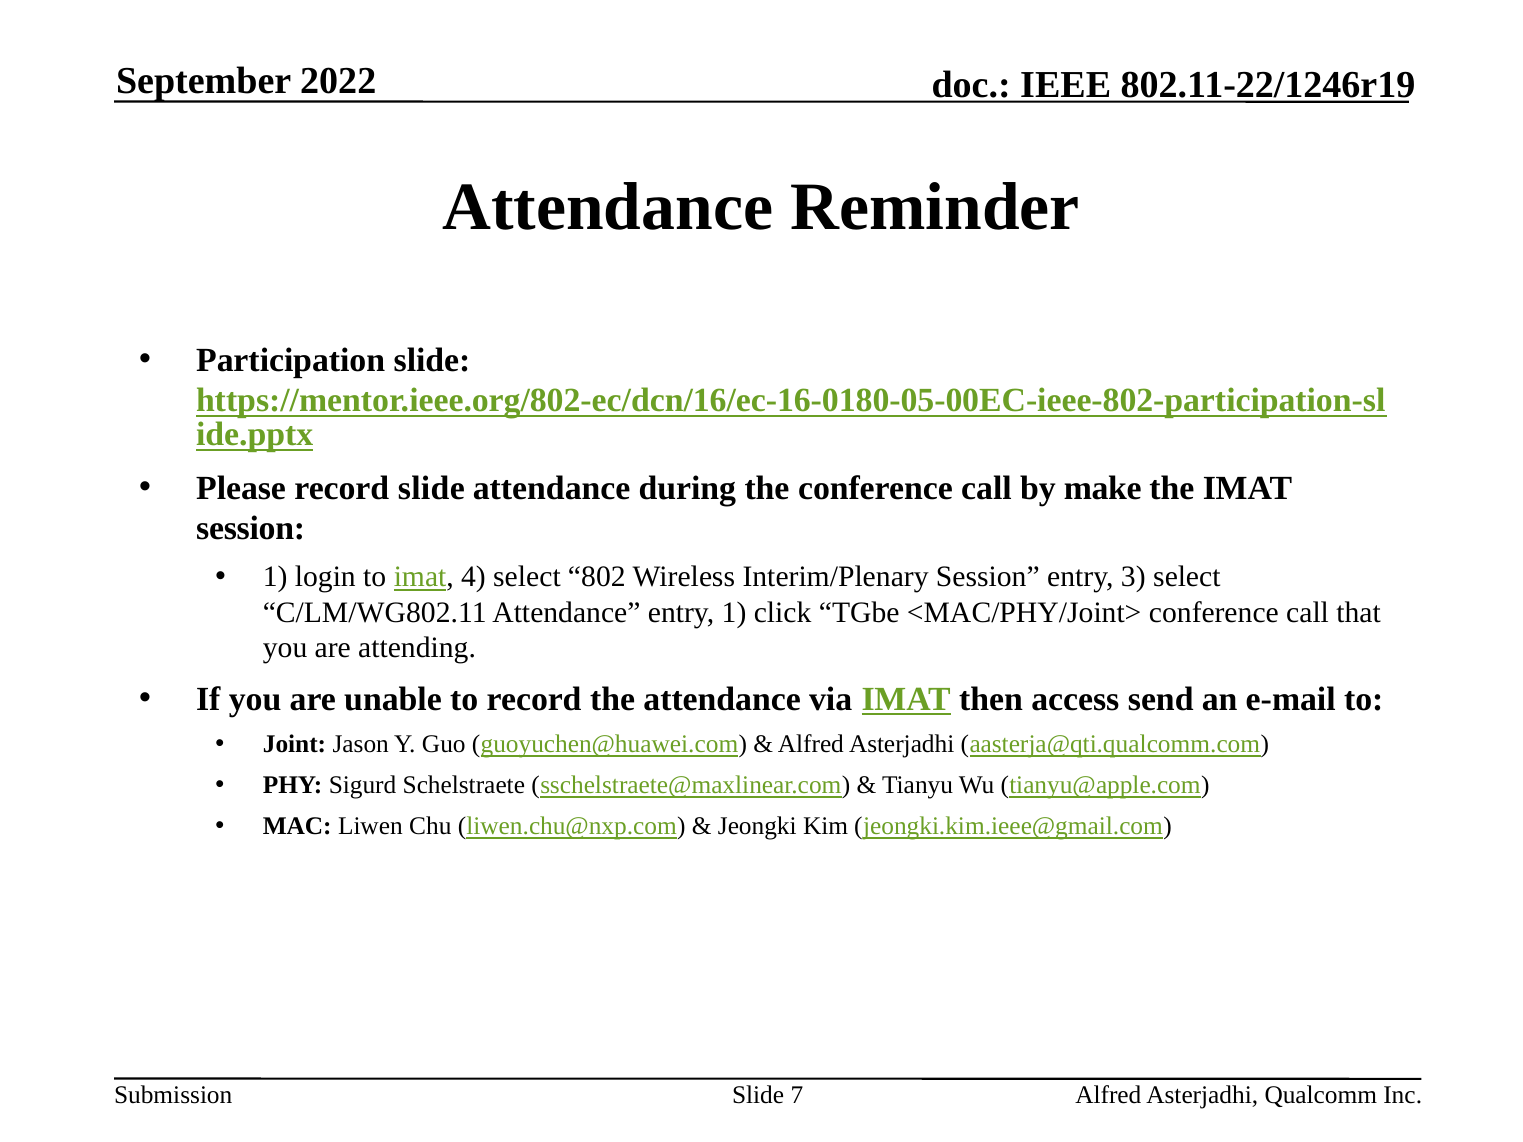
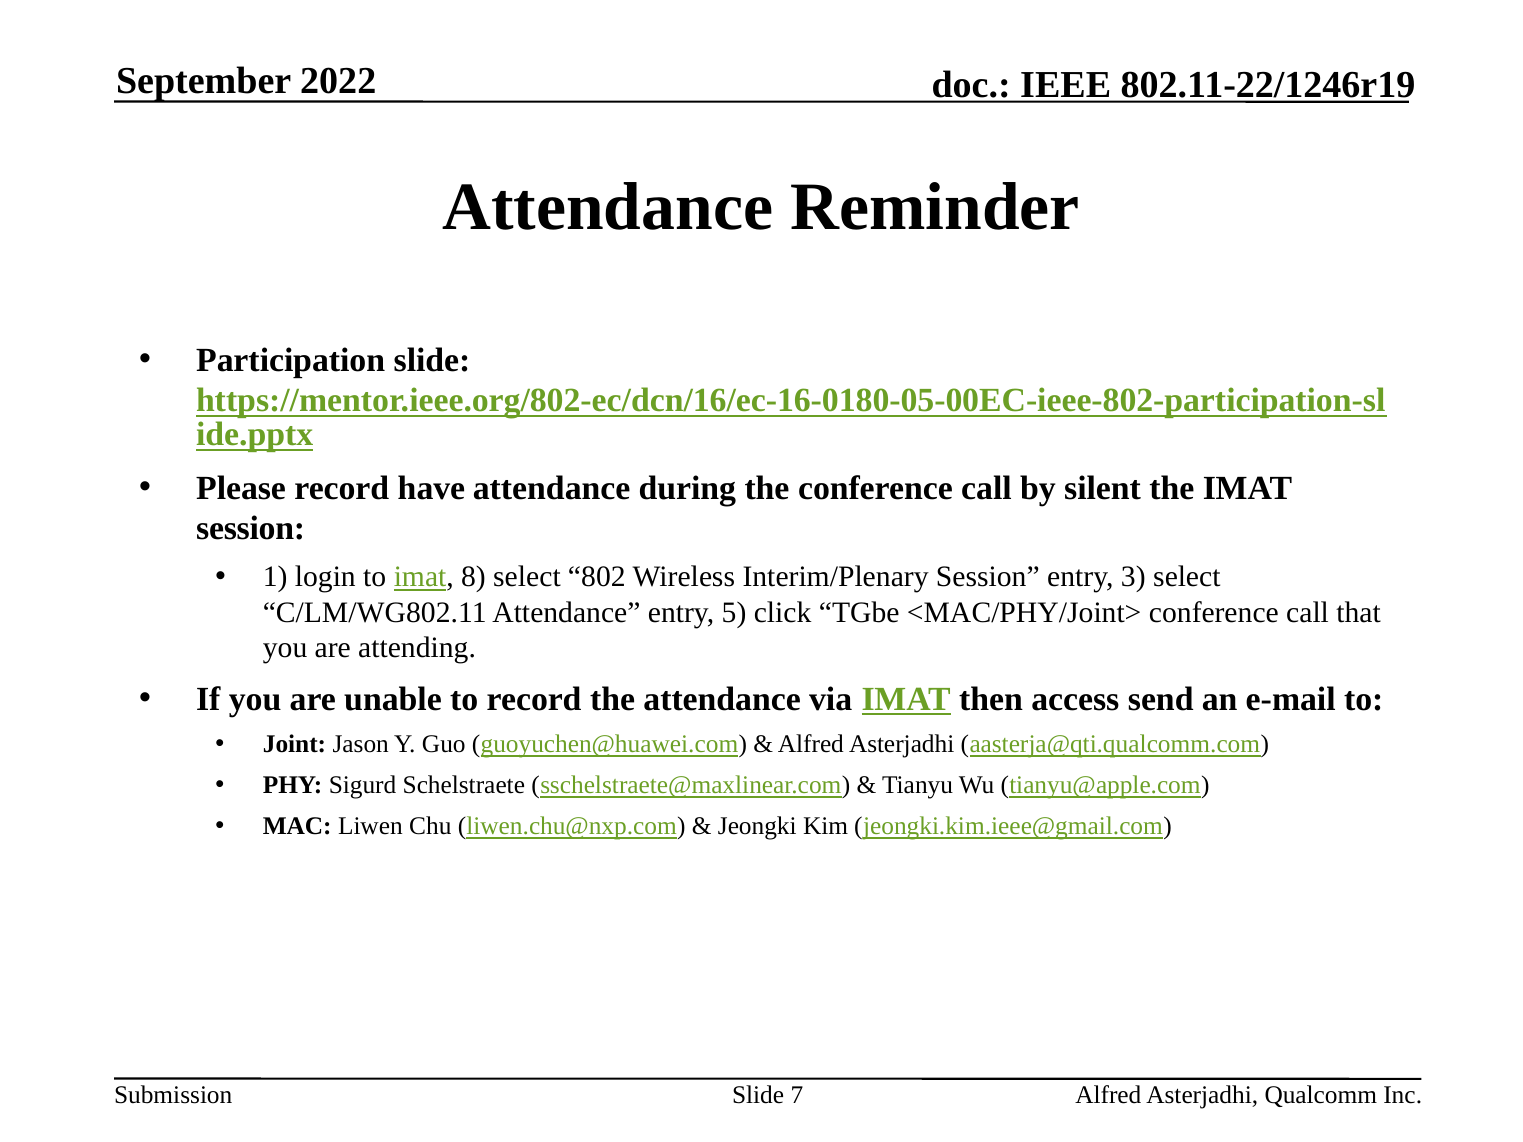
record slide: slide -> have (431, 488)
make: make -> silent (1103, 488)
4: 4 -> 8 (473, 577)
entry 1: 1 -> 5 (734, 612)
